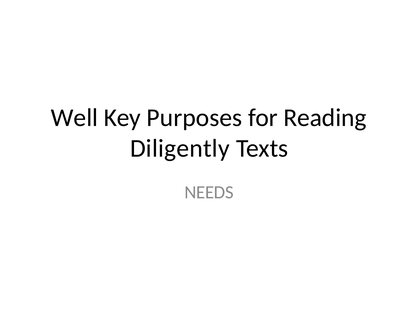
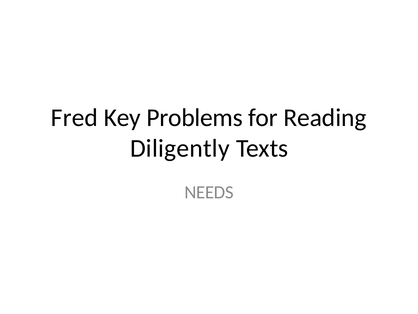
Well: Well -> Fred (74, 117)
Purposes: Purposes -> Problems (195, 117)
